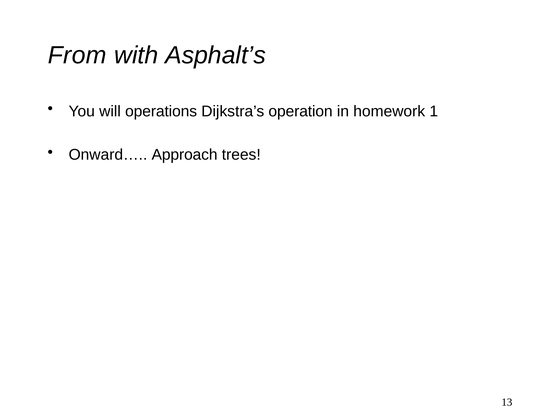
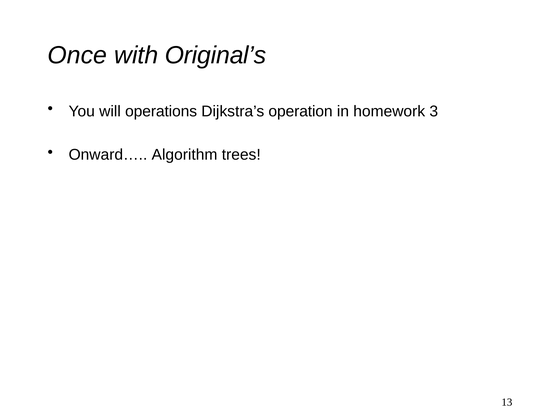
From: From -> Once (77, 55)
Asphalt’s: Asphalt’s -> Original’s (216, 55)
1: 1 -> 3 (434, 111)
Approach: Approach -> Algorithm (185, 155)
